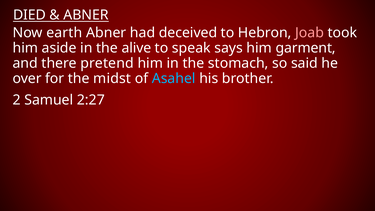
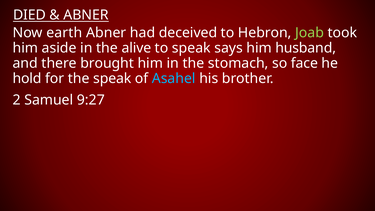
Joab colour: pink -> light green (310, 33)
garment: garment -> husband (306, 48)
pretend: pretend -> brought (107, 63)
said: said -> face (304, 63)
over: over -> hold (27, 78)
the midst: midst -> speak (112, 78)
2:27: 2:27 -> 9:27 (91, 100)
